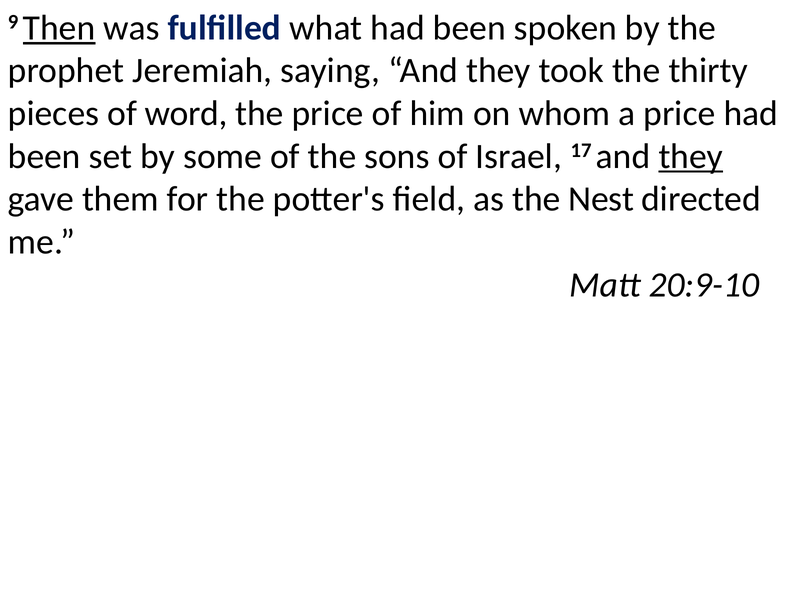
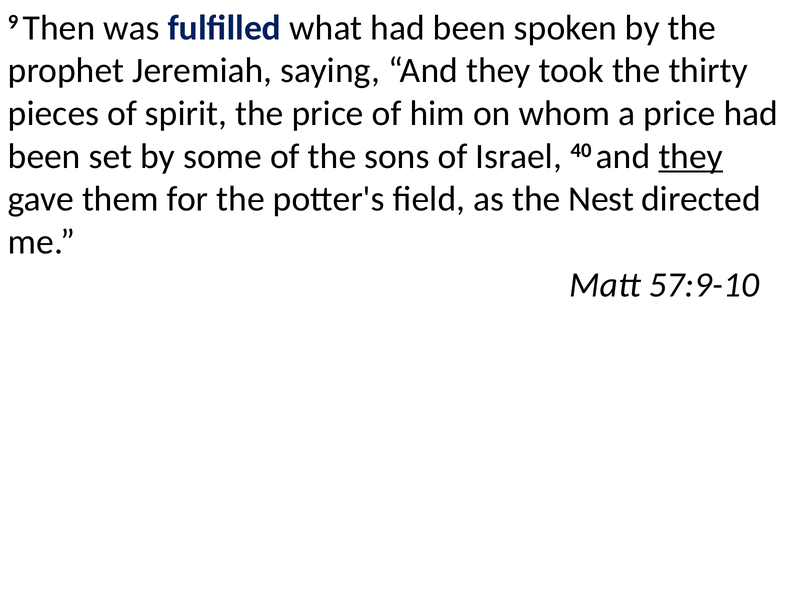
Then underline: present -> none (59, 28)
word: word -> spirit (186, 113)
17: 17 -> 40 (581, 150)
20:9-10: 20:9-10 -> 57:9-10 (704, 285)
